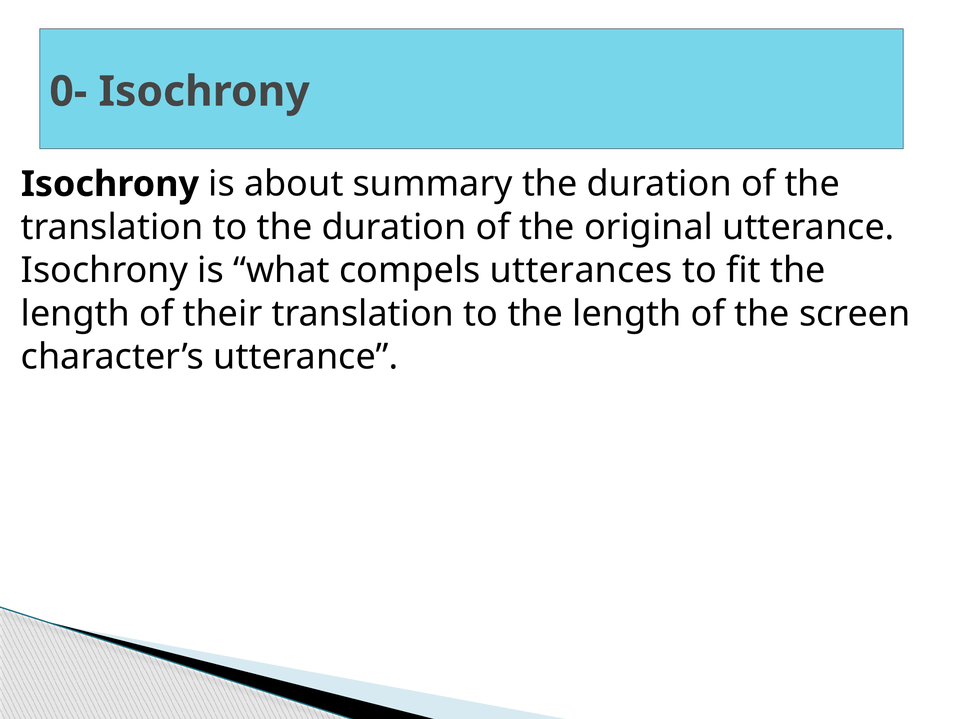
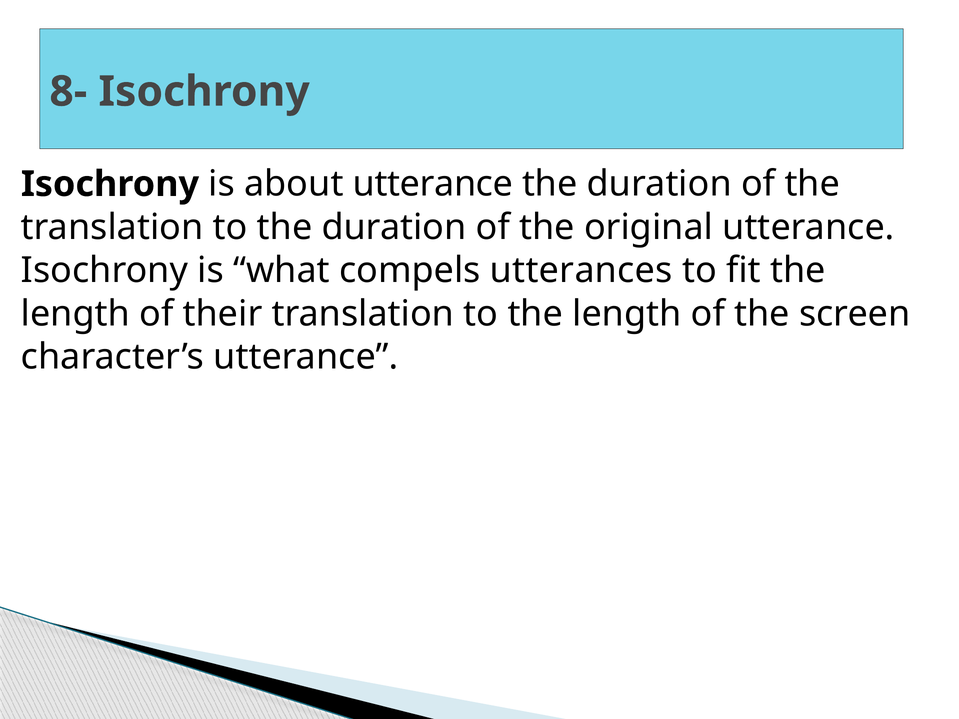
0-: 0- -> 8- (68, 92)
about summary: summary -> utterance (433, 184)
